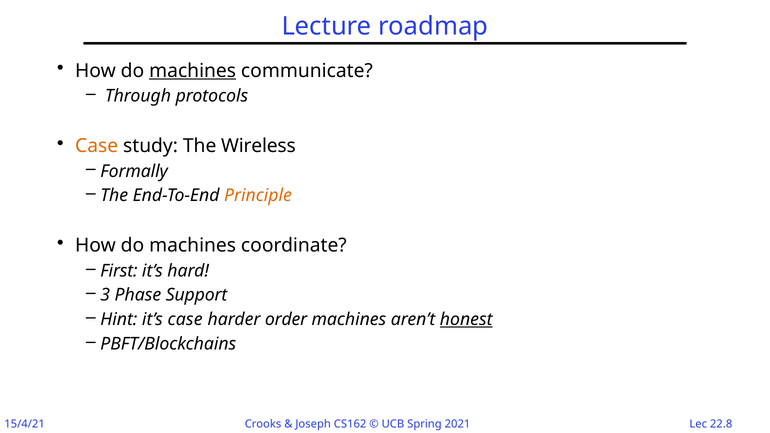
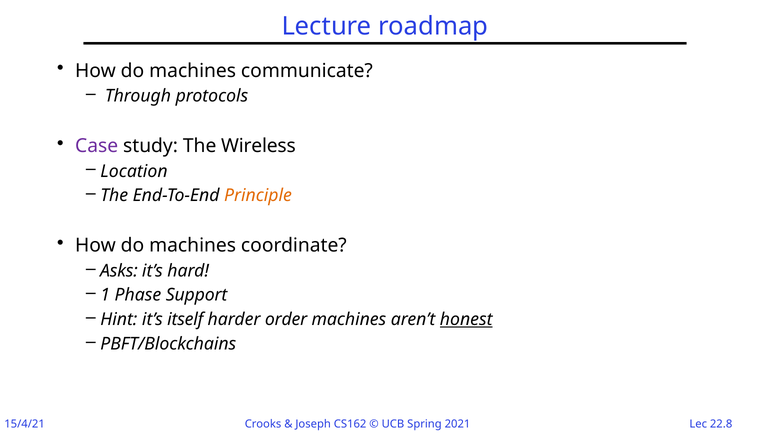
machines underline: present -> none (193, 71)
Case colour: orange -> purple (97, 146)
Formally: Formally -> Location (134, 171)
First: First -> Asks (119, 271)
3: 3 -> 1 (105, 295)
it’s case: case -> itself (185, 320)
